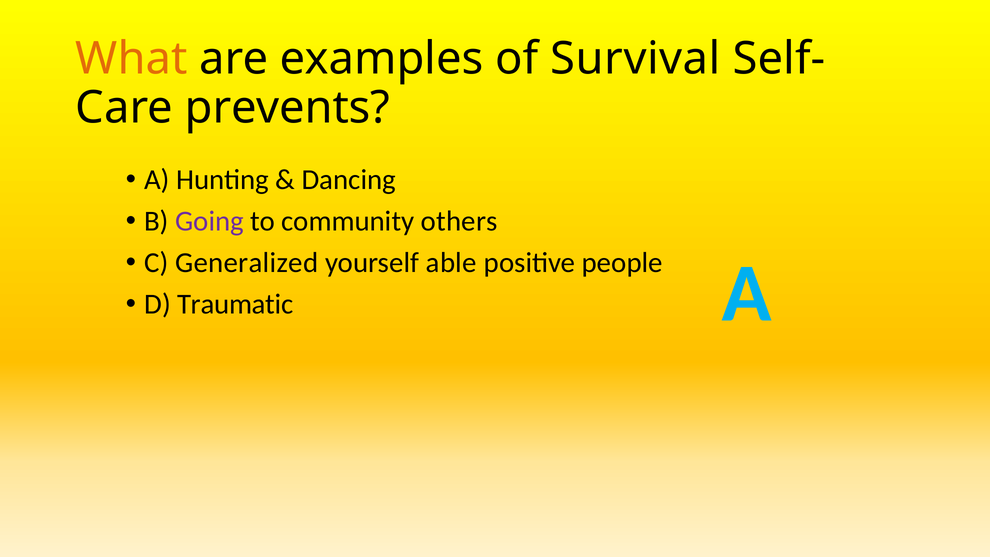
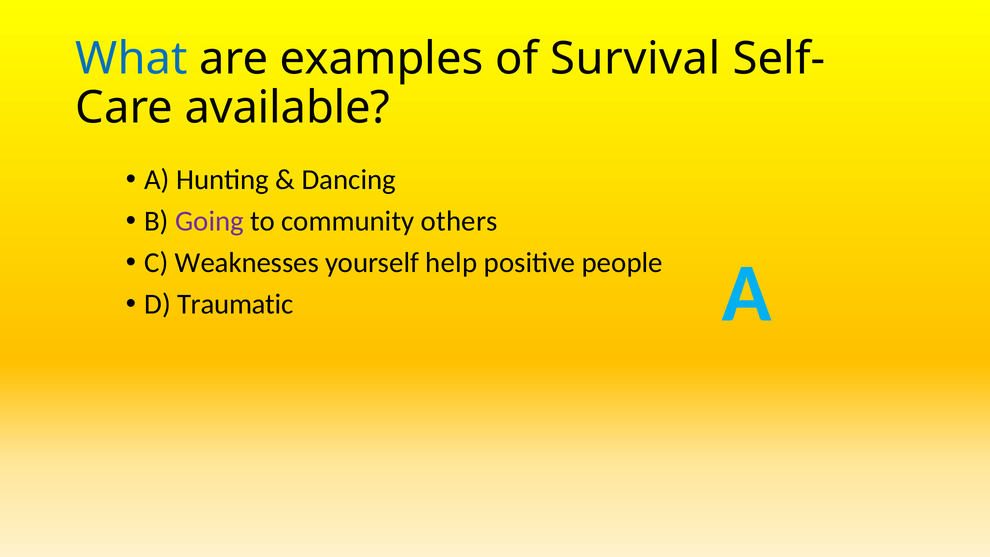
What colour: orange -> blue (132, 59)
prevents: prevents -> available (287, 108)
Generalized: Generalized -> Weaknesses (247, 263)
able: able -> help (451, 263)
